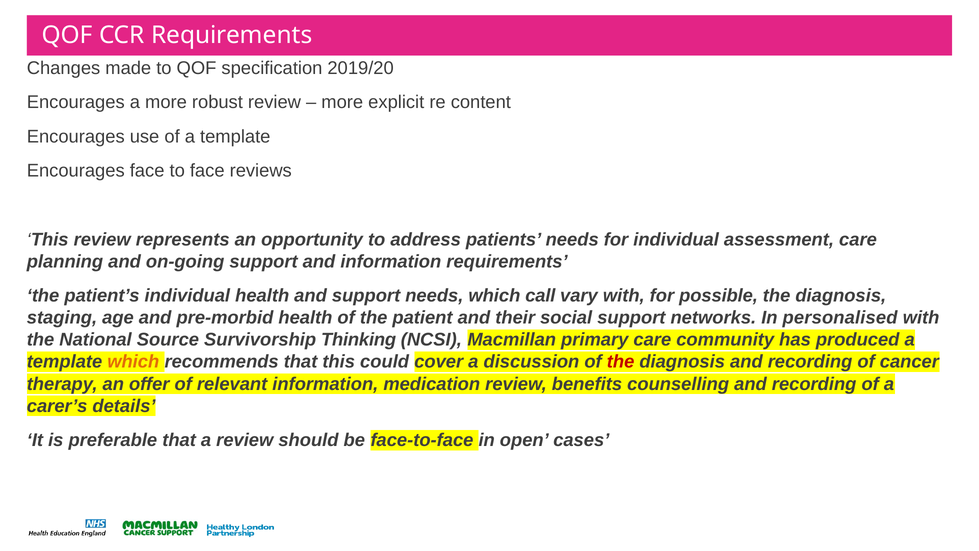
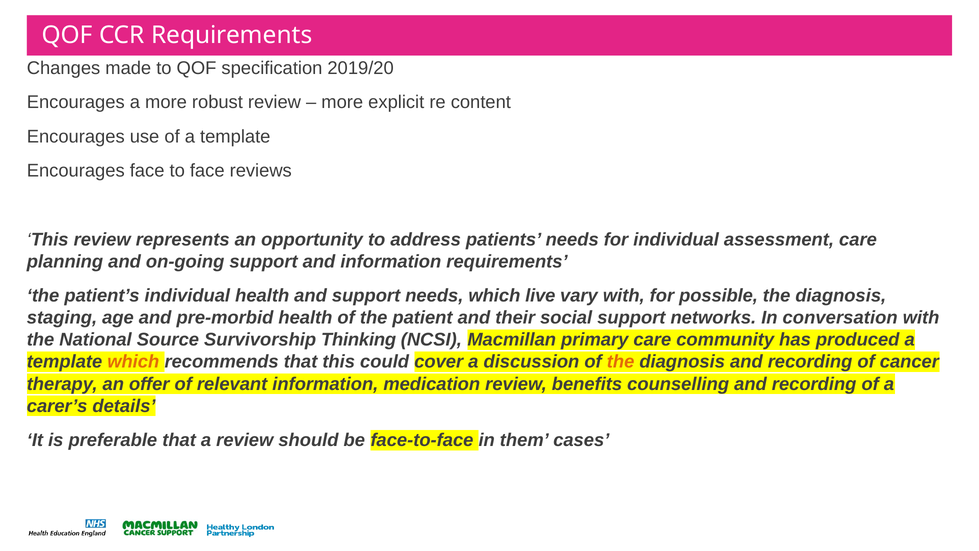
call: call -> live (540, 296)
personalised: personalised -> conversation (840, 318)
the colour: red -> orange (621, 362)
open: open -> them (524, 440)
